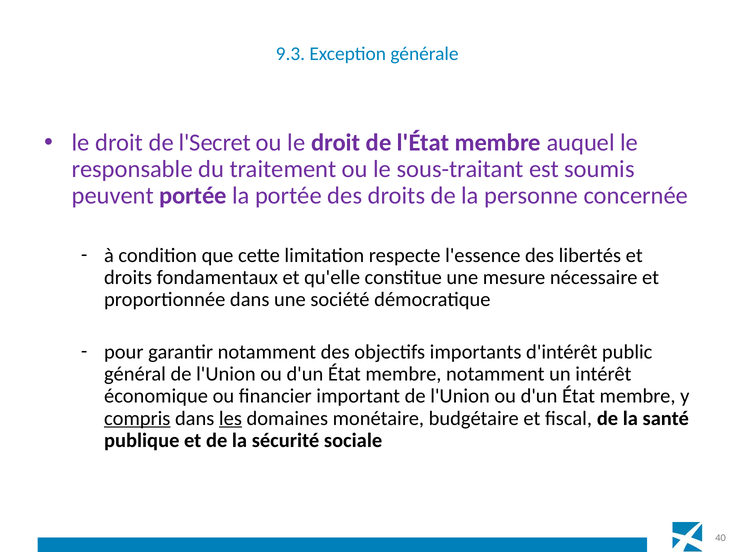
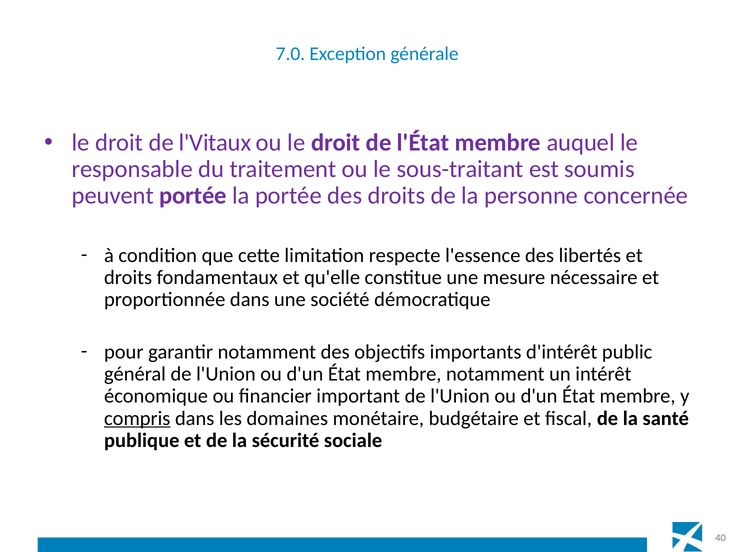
9.3: 9.3 -> 7.0 (290, 54)
l'Secret: l'Secret -> l'Vitaux (215, 143)
les underline: present -> none (230, 419)
